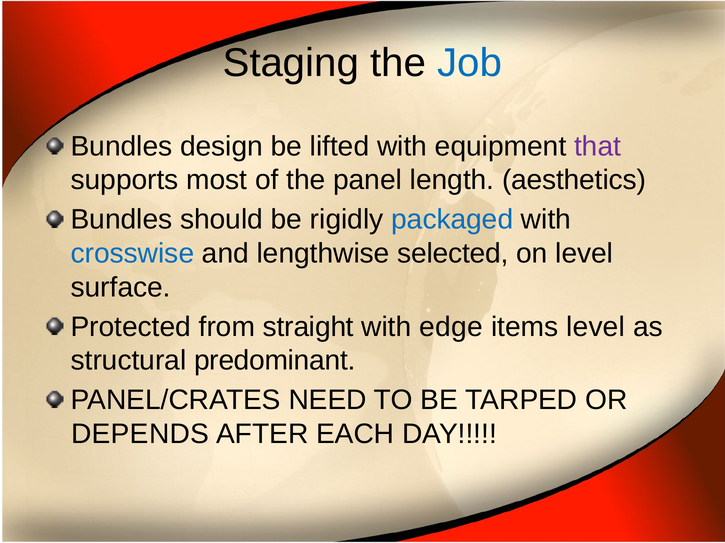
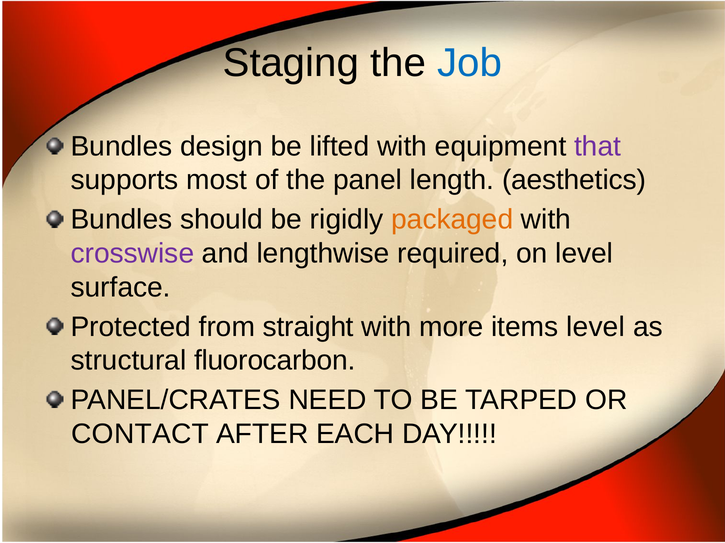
packaged colour: blue -> orange (452, 220)
crosswise colour: blue -> purple (132, 254)
selected: selected -> required (453, 254)
edge: edge -> more (451, 327)
predominant: predominant -> fluorocarbon (275, 361)
DEPENDS: DEPENDS -> CONTACT (140, 434)
